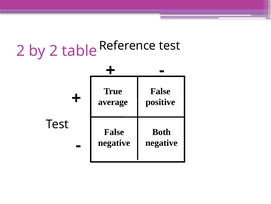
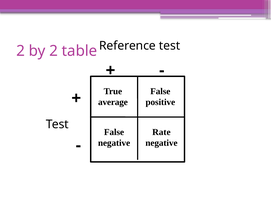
Both: Both -> Rate (161, 132)
